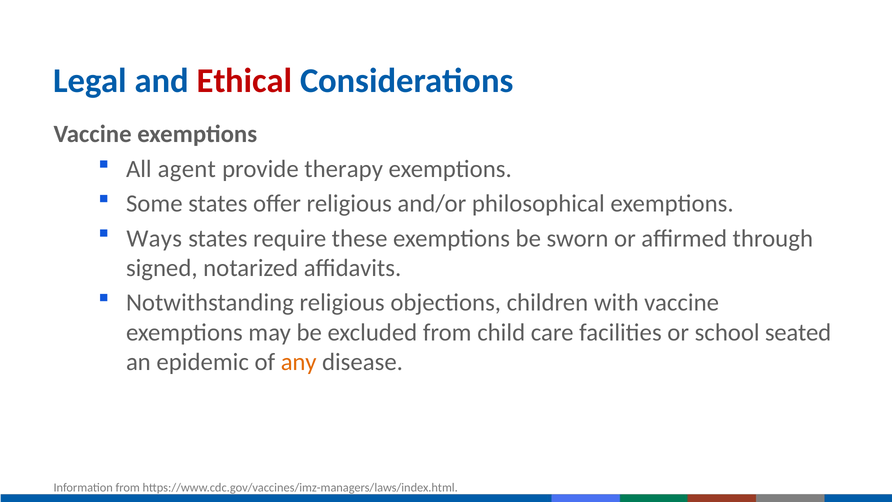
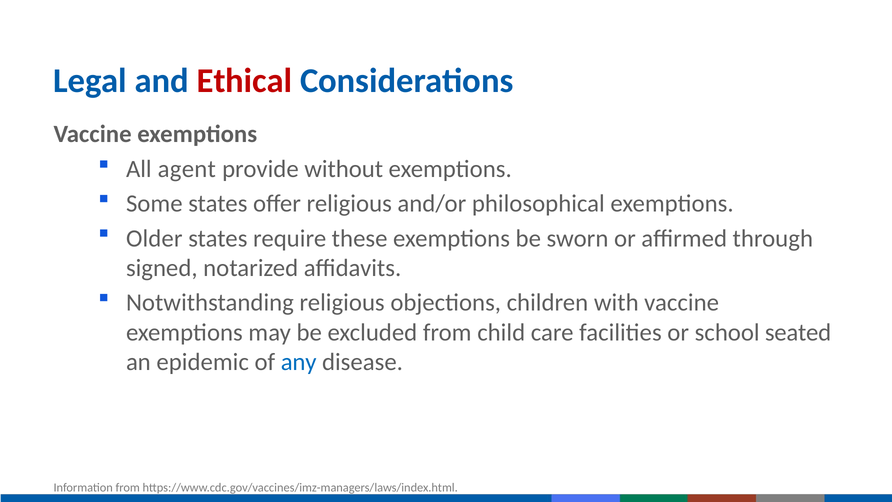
therapy: therapy -> without (344, 169)
Ways: Ways -> Older (154, 238)
any colour: orange -> blue (299, 362)
